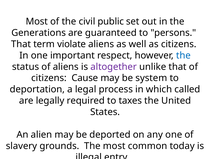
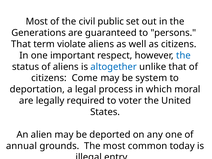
altogether colour: purple -> blue (114, 67)
Cause: Cause -> Come (85, 78)
called: called -> moral (187, 89)
taxes: taxes -> voter (130, 101)
slavery: slavery -> annual (21, 146)
